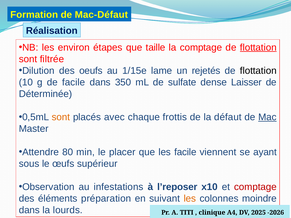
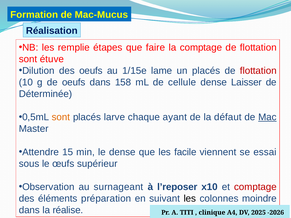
Mac-Défaut: Mac-Défaut -> Mac-Mucus (101, 15)
environ: environ -> remplie (74, 47)
taille: taille -> faire (155, 47)
flottation underline: present -> none (258, 47)
filtrée: filtrée -> étuve (52, 59)
un rejetés: rejetés -> placés (206, 71)
flottation colour: black -> red (258, 71)
de facile: facile -> oeufs (74, 82)
350: 350 -> 158 (123, 82)
sulfate: sulfate -> cellule (182, 82)
avec: avec -> larve (115, 117)
frottis: frottis -> ayant (175, 117)
80: 80 -> 15 (68, 152)
le placer: placer -> dense (122, 152)
ayant: ayant -> essai (265, 152)
infestations: infestations -> surnageant (119, 187)
les colour: orange -> black (190, 199)
lourds: lourds -> réalise (68, 210)
